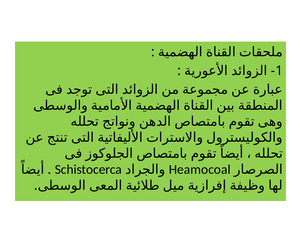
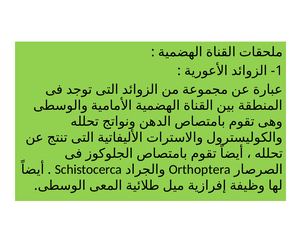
Heamocoal: Heamocoal -> Orthoptera (200, 170)
